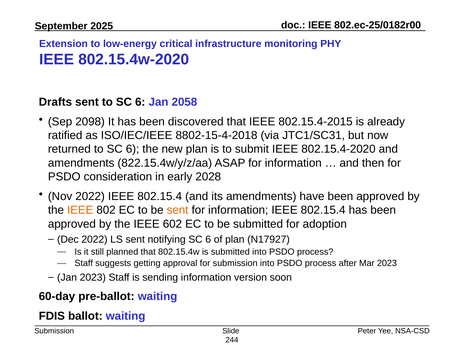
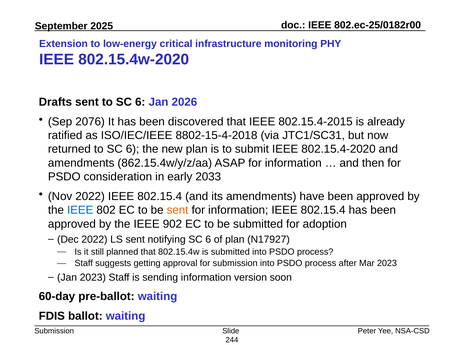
2058: 2058 -> 2026 (184, 102)
2098: 2098 -> 2076 (90, 122)
822.15.4w/y/z/aa: 822.15.4w/y/z/aa -> 862.15.4w/y/z/aa (165, 163)
2028: 2028 -> 2033 (208, 177)
IEEE colour: orange -> blue (80, 210)
602: 602 -> 902 (172, 224)
